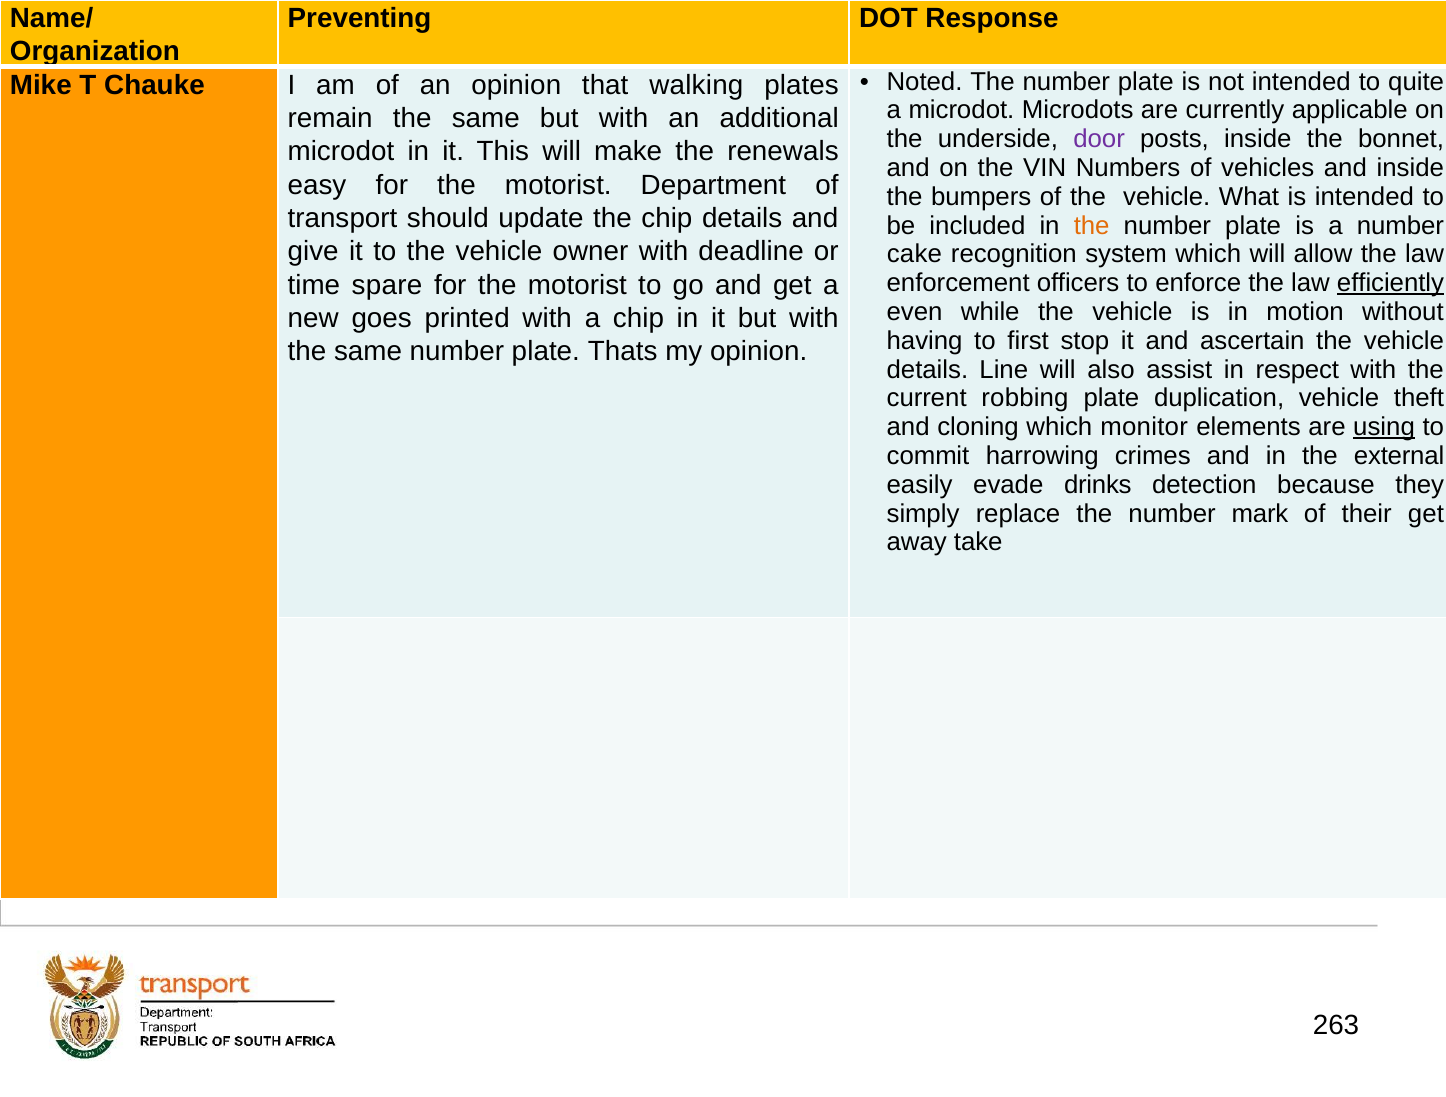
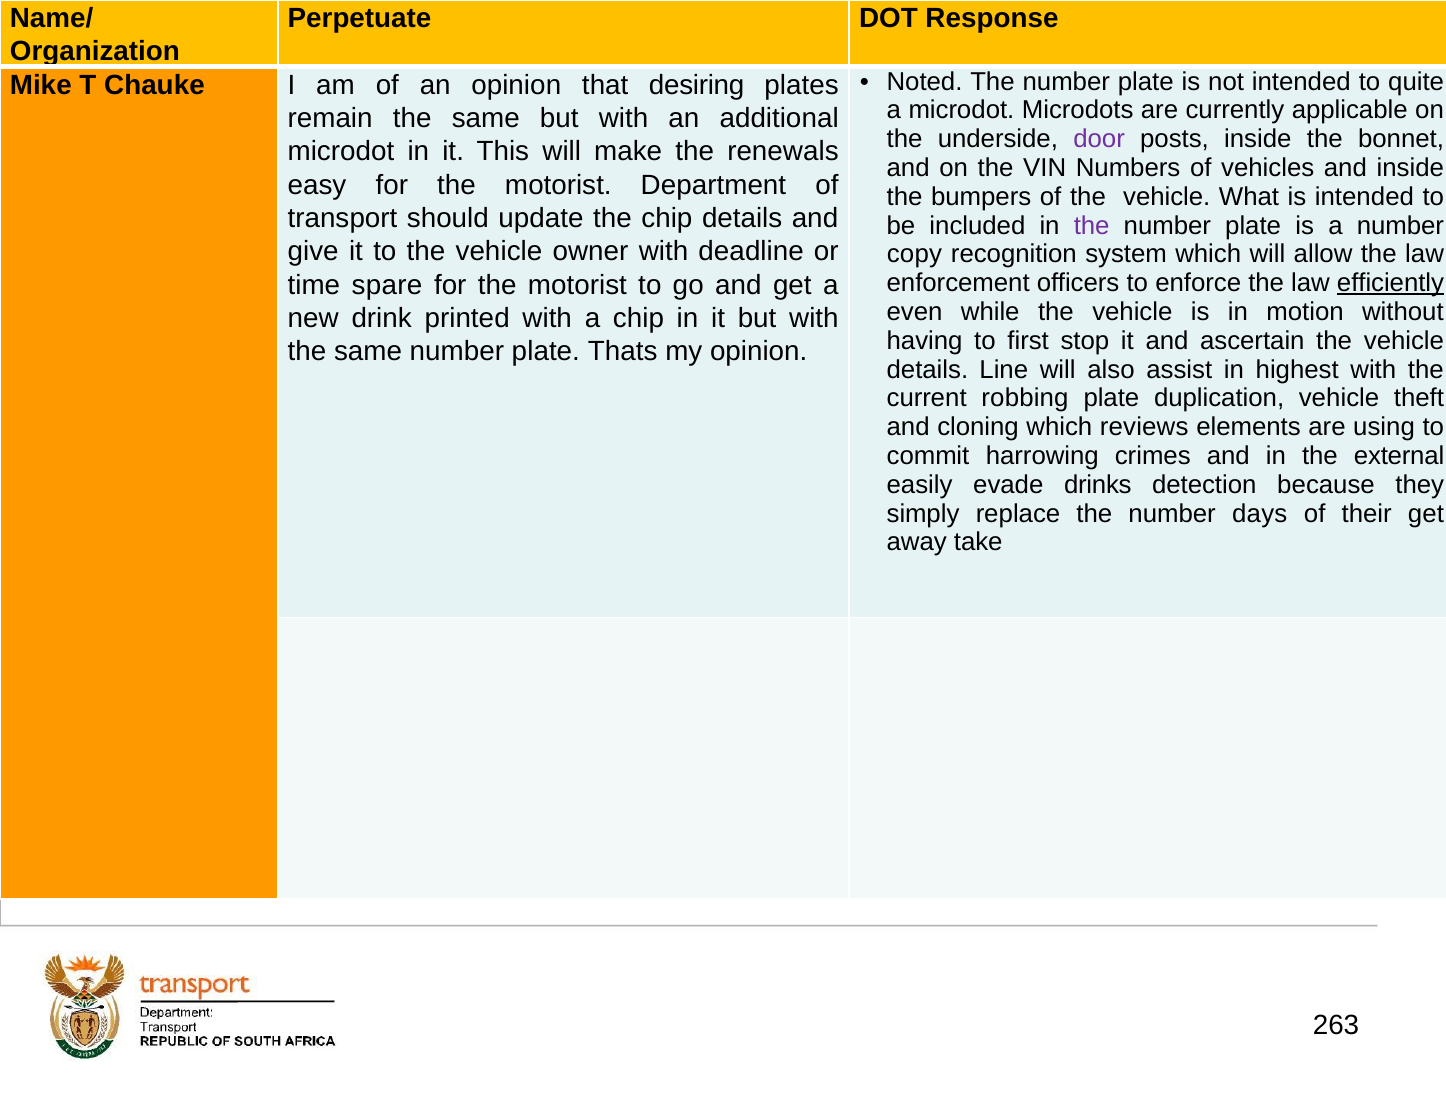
Preventing: Preventing -> Perpetuate (360, 18)
walking: walking -> desiring (697, 85)
the colour: orange -> purple (1092, 226)
cake: cake -> copy (914, 254)
goes: goes -> drink (382, 319)
respect: respect -> highest (1297, 370)
monitor: monitor -> reviews (1144, 427)
using underline: present -> none (1384, 427)
mark: mark -> days (1260, 514)
